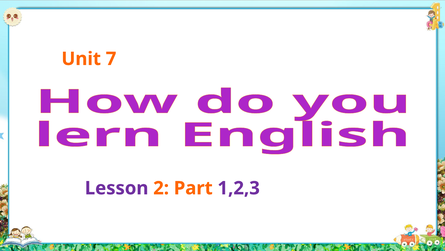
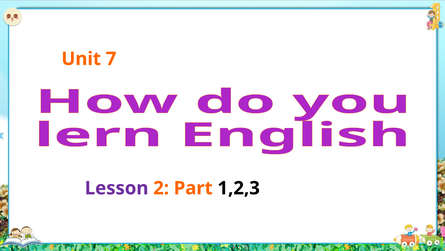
1,2,3 colour: purple -> black (239, 188)
